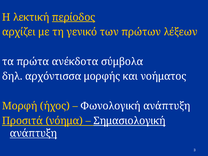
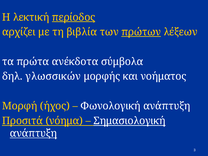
γενικό: γενικό -> βιβλία (82, 32)
πρώτων underline: none -> present (141, 32)
αρχόντισσα: αρχόντισσα -> γλωσσικών (53, 76)
